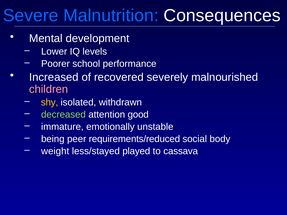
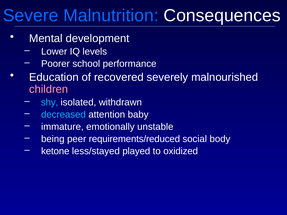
Increased: Increased -> Education (54, 77)
shy colour: yellow -> light blue (50, 102)
decreased colour: light green -> light blue (63, 115)
good: good -> baby (138, 115)
weight: weight -> ketone (55, 151)
cassava: cassava -> oxidized (181, 151)
